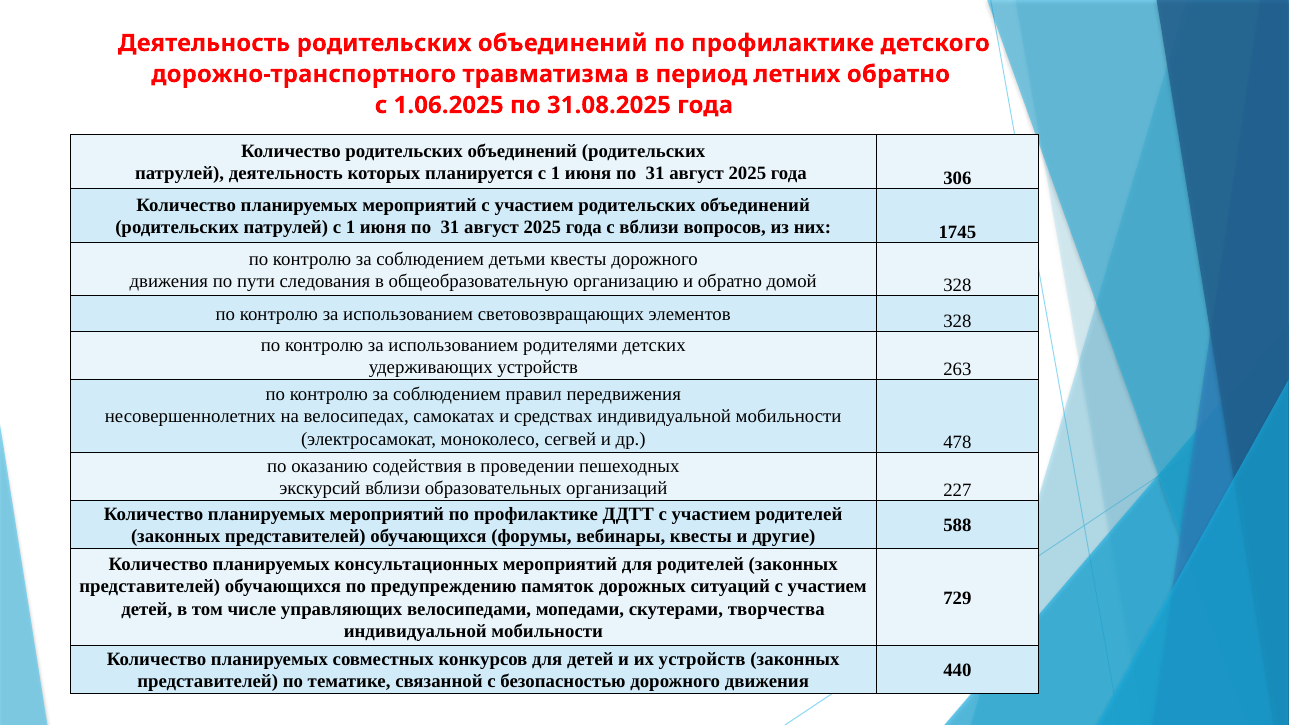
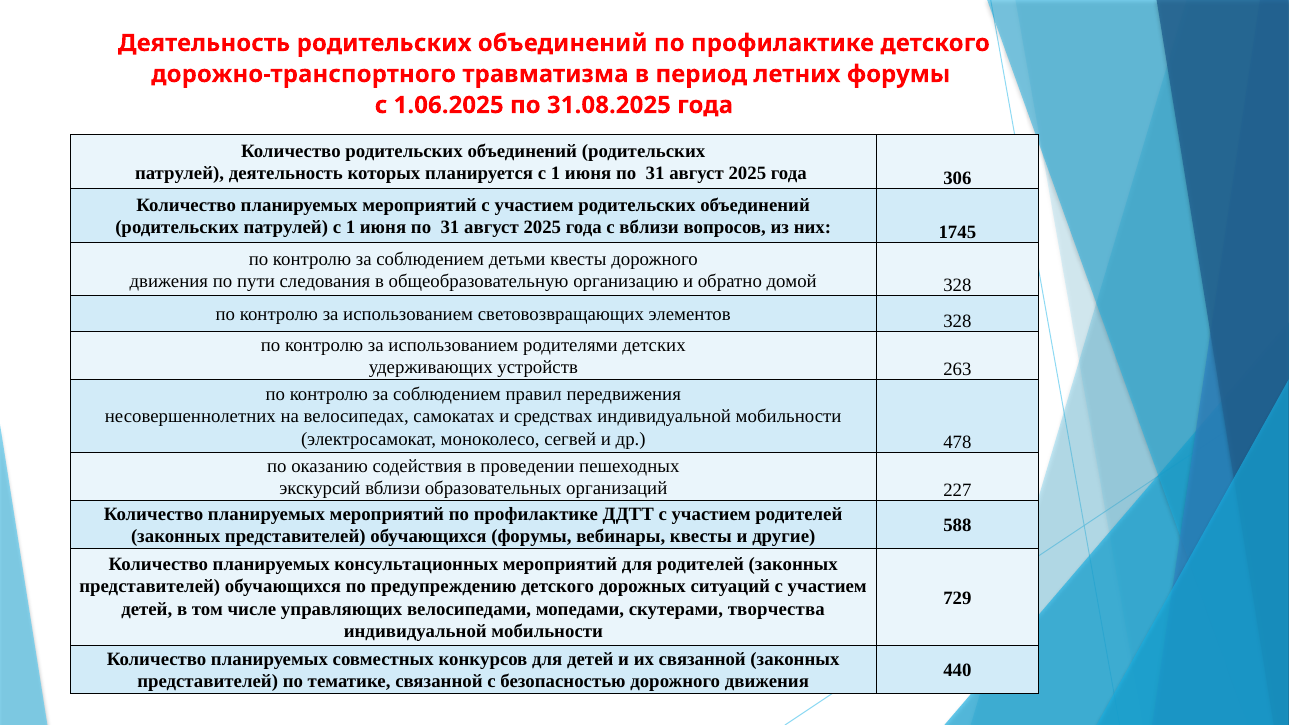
летних обратно: обратно -> форумы (899, 74)
предупреждению памяток: памяток -> детского (558, 587)
их устройств: устройств -> связанной (702, 659)
